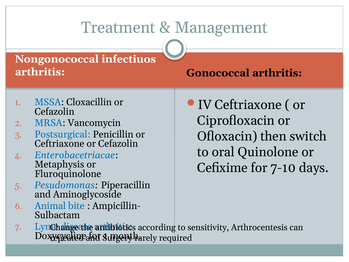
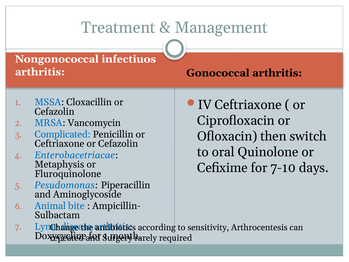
Postsurgical: Postsurgical -> Complicated (63, 134)
